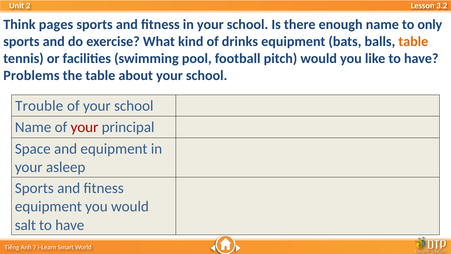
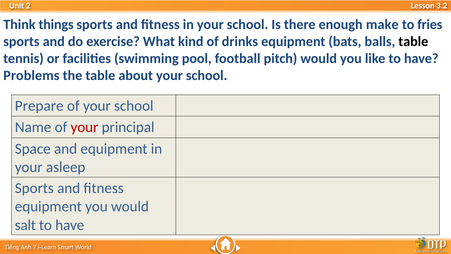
pages: pages -> things (56, 25)
enough name: name -> make (382, 25)
only: only -> fries (430, 25)
table colour: orange -> black (413, 41)
Trouble: Trouble -> Prepare (39, 106)
